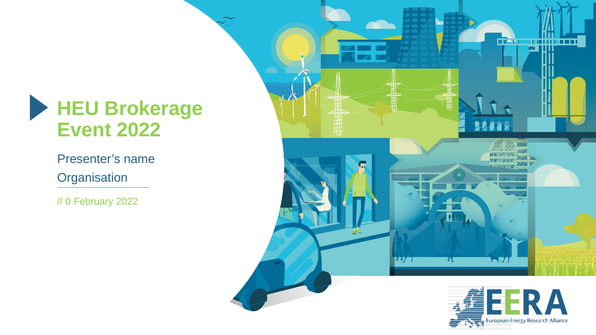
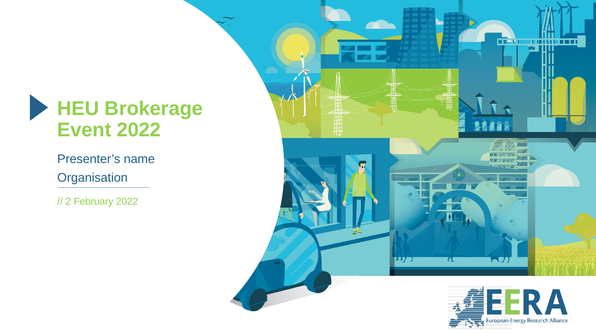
0: 0 -> 2 (68, 202)
